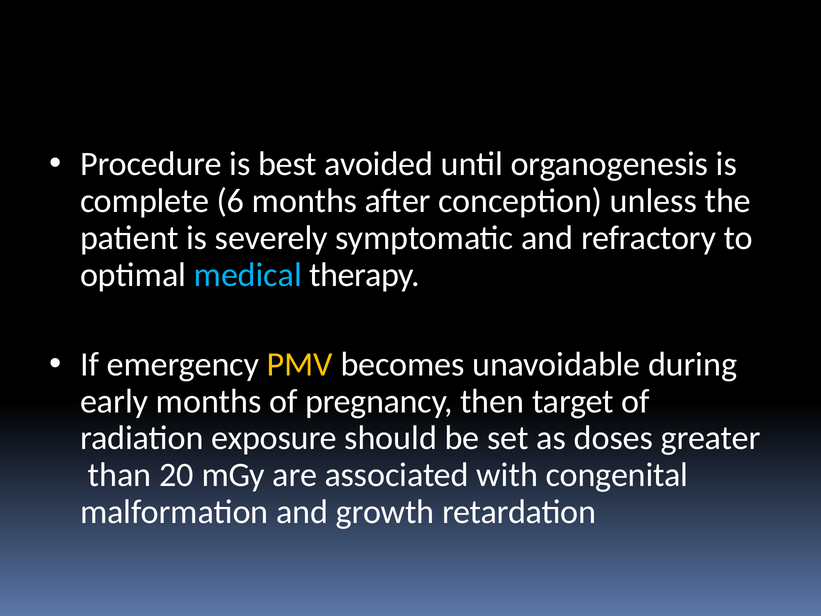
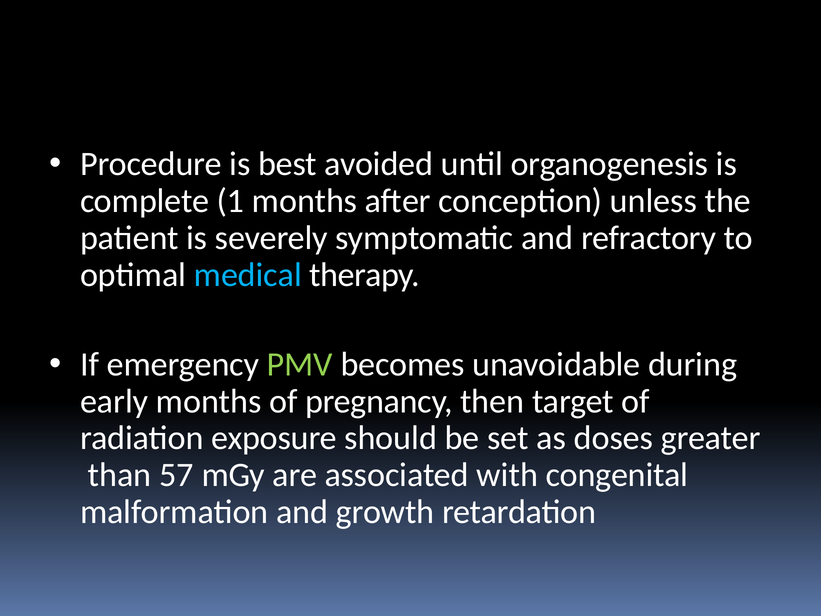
6: 6 -> 1 (230, 201)
PMV colour: yellow -> light green (300, 364)
20: 20 -> 57 (176, 475)
